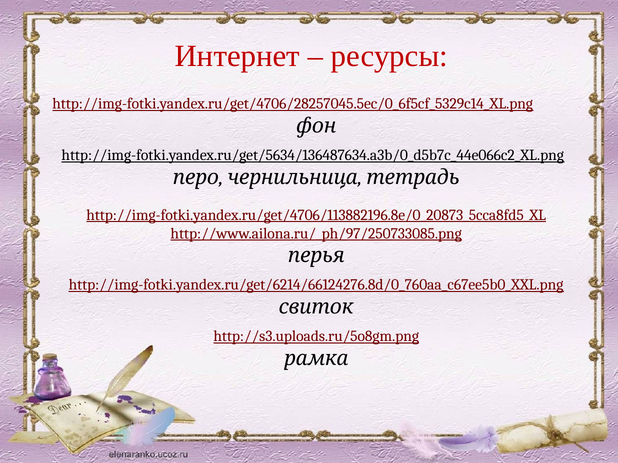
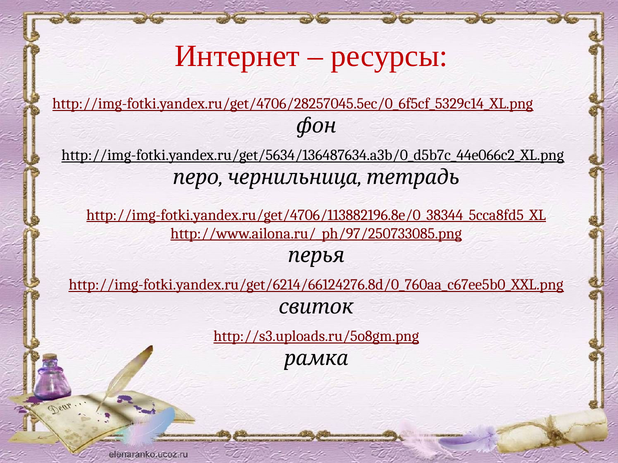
http://img-fotki.yandex.ru/get/4706/113882196.8e/0_20873_5cca8fd5_XL: http://img-fotki.yandex.ru/get/4706/113882196.8e/0_20873_5cca8fd5_XL -> http://img-fotki.yandex.ru/get/4706/113882196.8e/0_38344_5cca8fd5_XL (316, 215)
